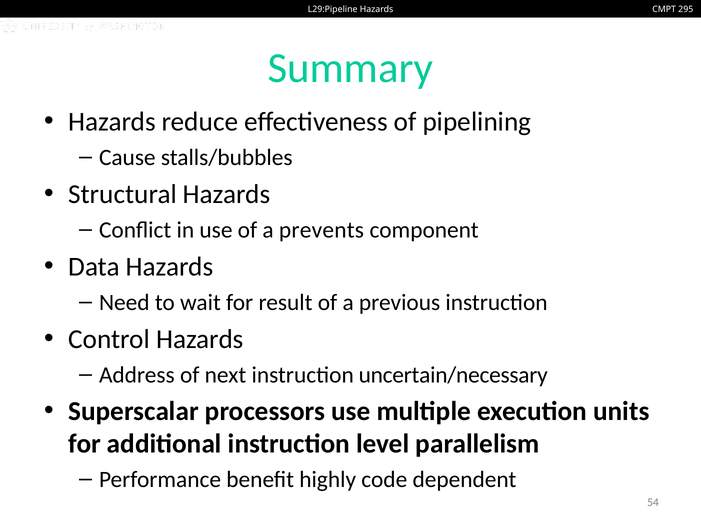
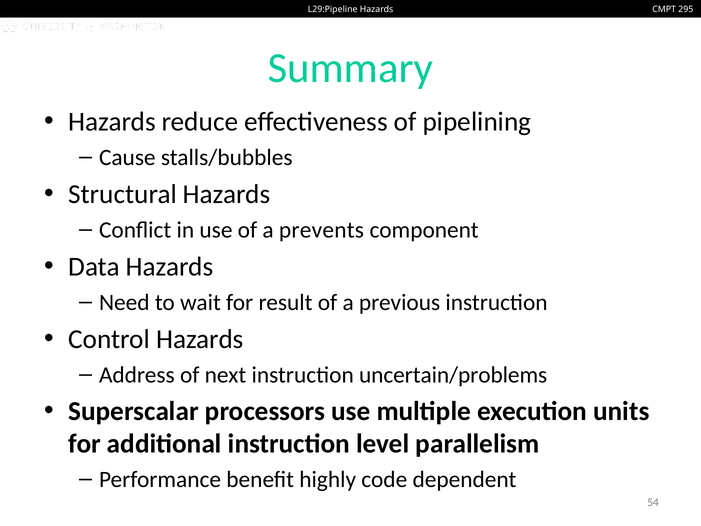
uncertain/necessary: uncertain/necessary -> uncertain/problems (453, 375)
